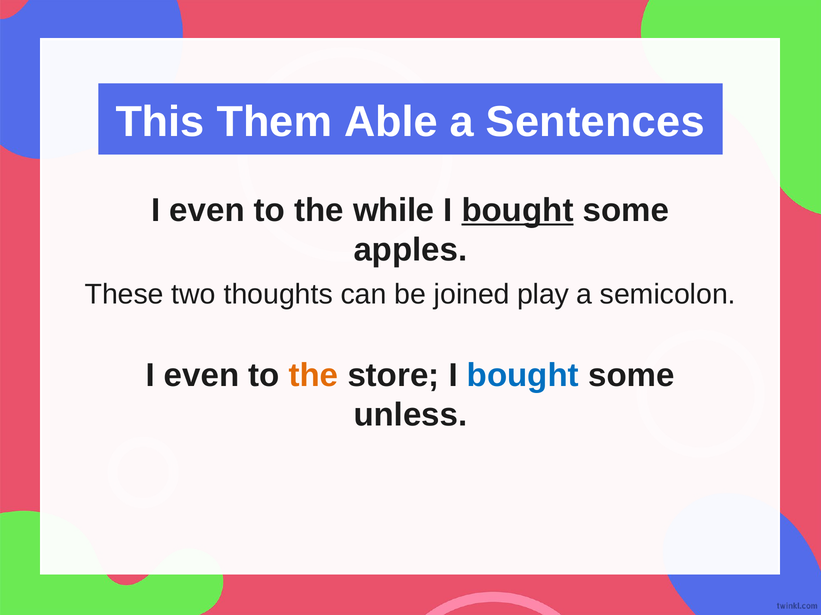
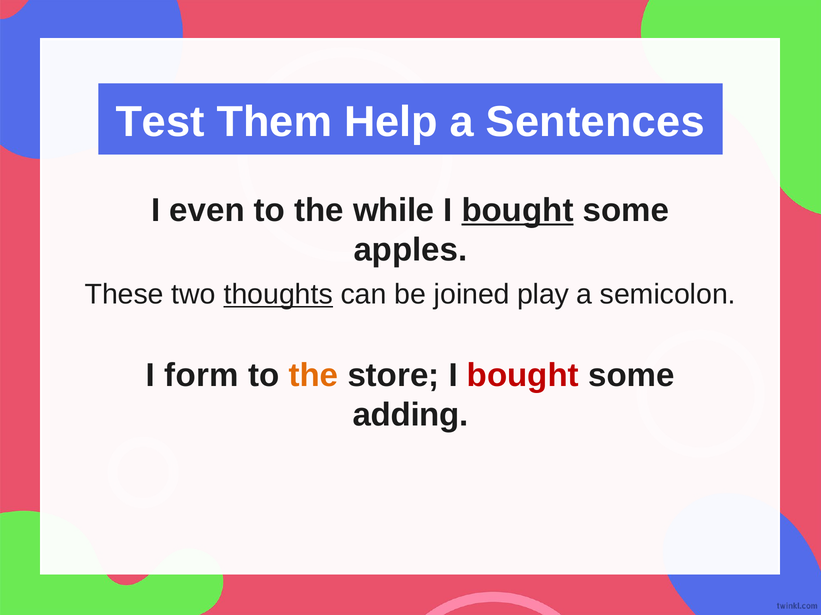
This: This -> Test (160, 122)
Able: Able -> Help (391, 122)
thoughts underline: none -> present (278, 295)
even: even -> form (201, 376)
bought colour: blue -> red (523, 376)
unless: unless -> adding (411, 415)
